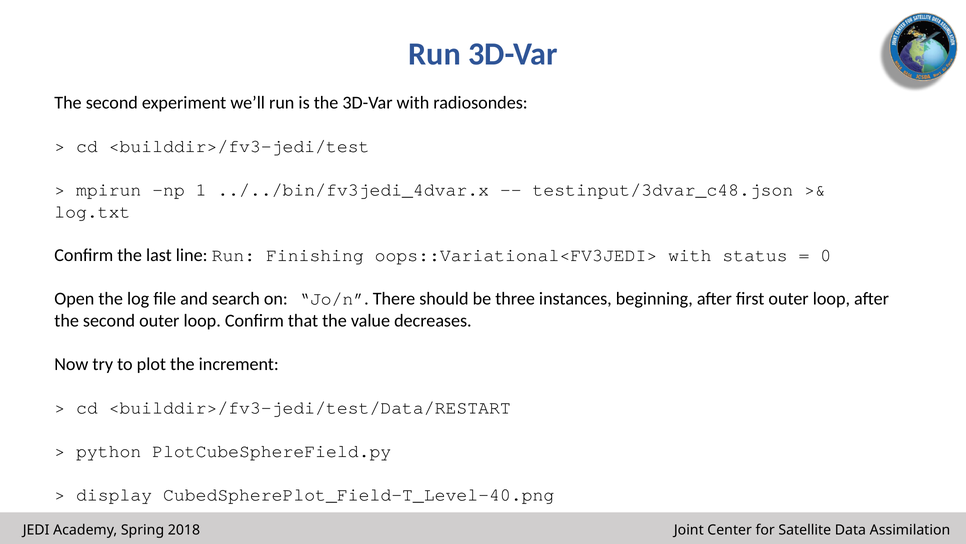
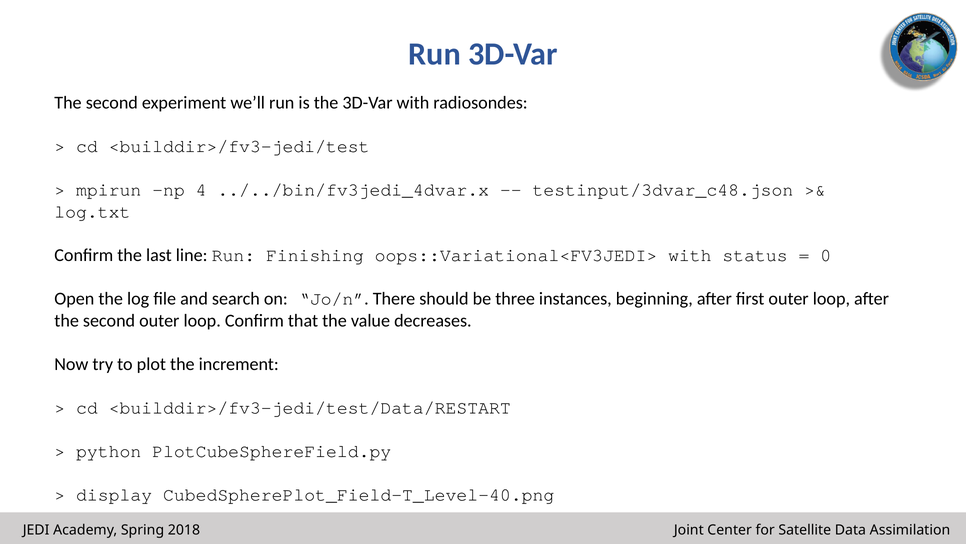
1: 1 -> 4 (201, 190)
